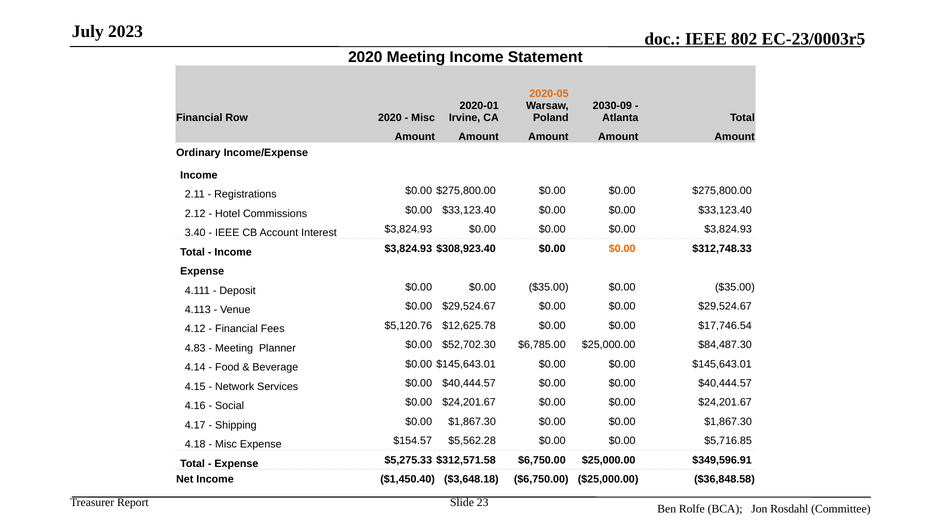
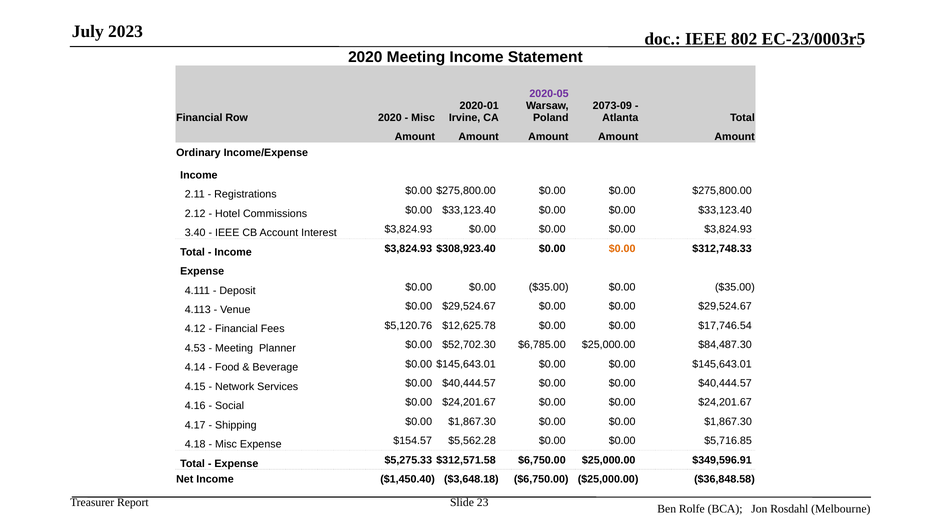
2020-05 colour: orange -> purple (549, 94)
2030-09: 2030-09 -> 2073-09 (612, 106)
4.83: 4.83 -> 4.53 (195, 348)
Committee: Committee -> Melbourne (841, 508)
